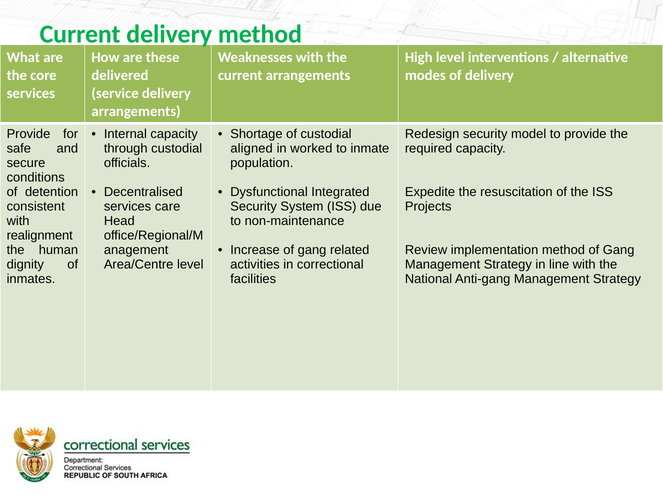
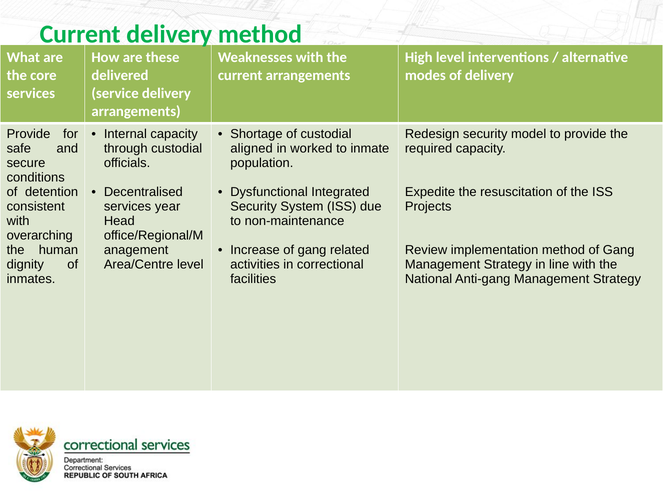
care: care -> year (168, 207)
realignment: realignment -> overarching (40, 236)
